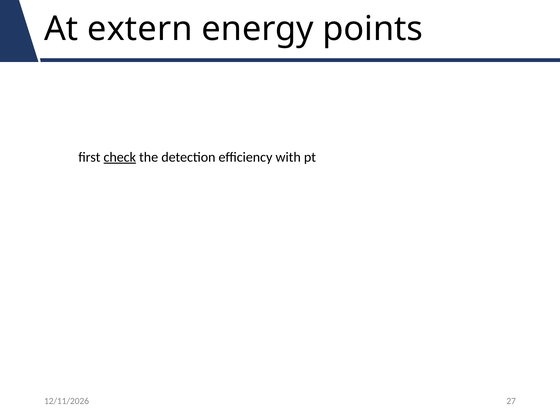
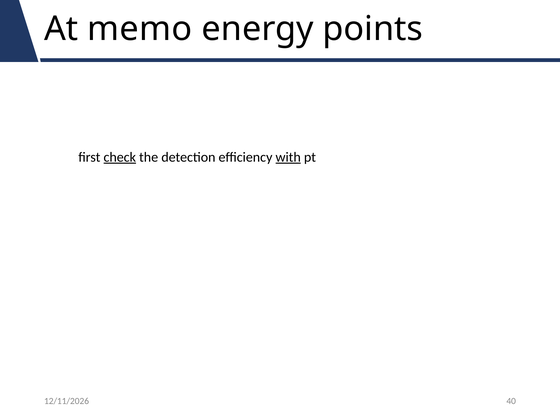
extern: extern -> memo (140, 29)
with underline: none -> present (288, 157)
27: 27 -> 40 (511, 401)
